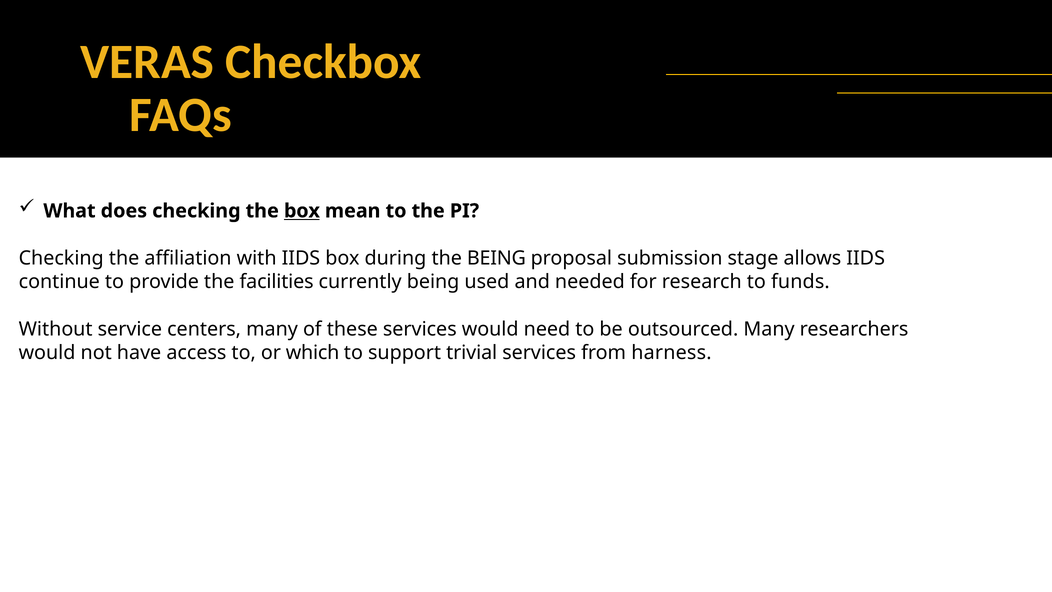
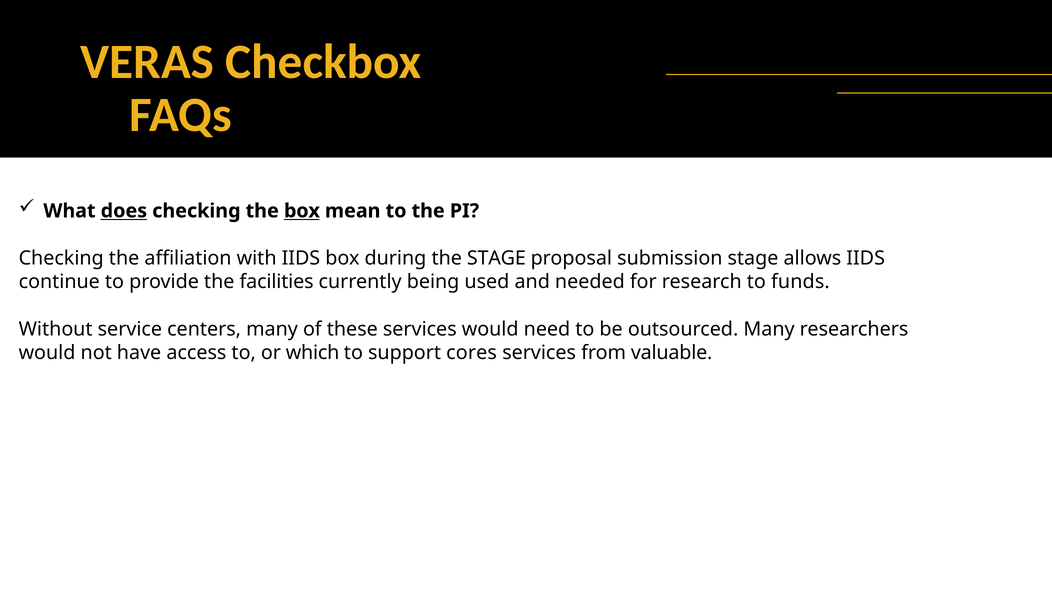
does underline: none -> present (124, 211)
the BEING: BEING -> STAGE (496, 258)
trivial: trivial -> cores (472, 353)
harness: harness -> valuable (672, 353)
